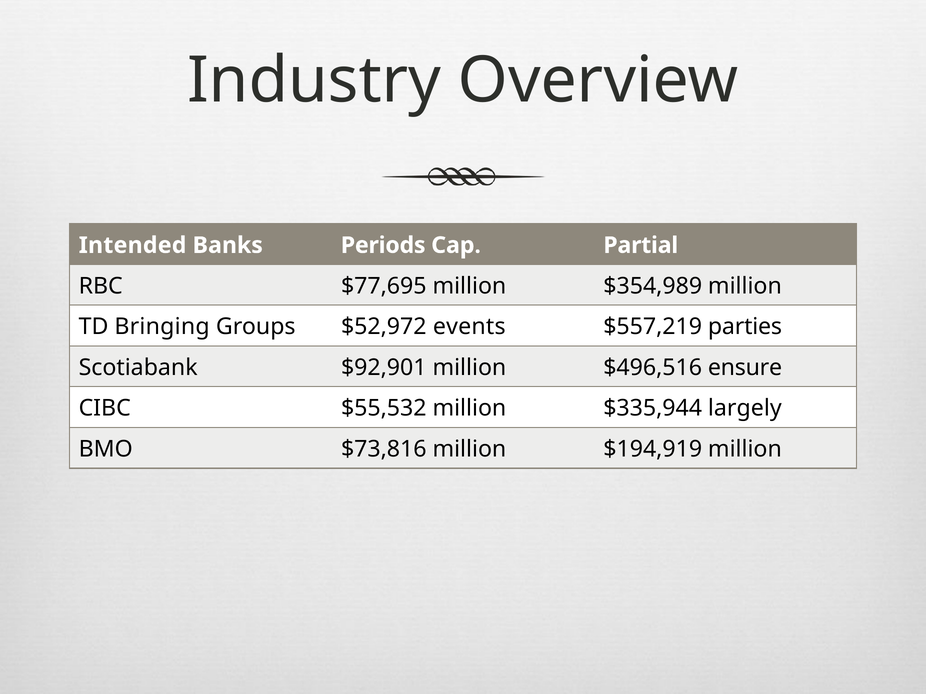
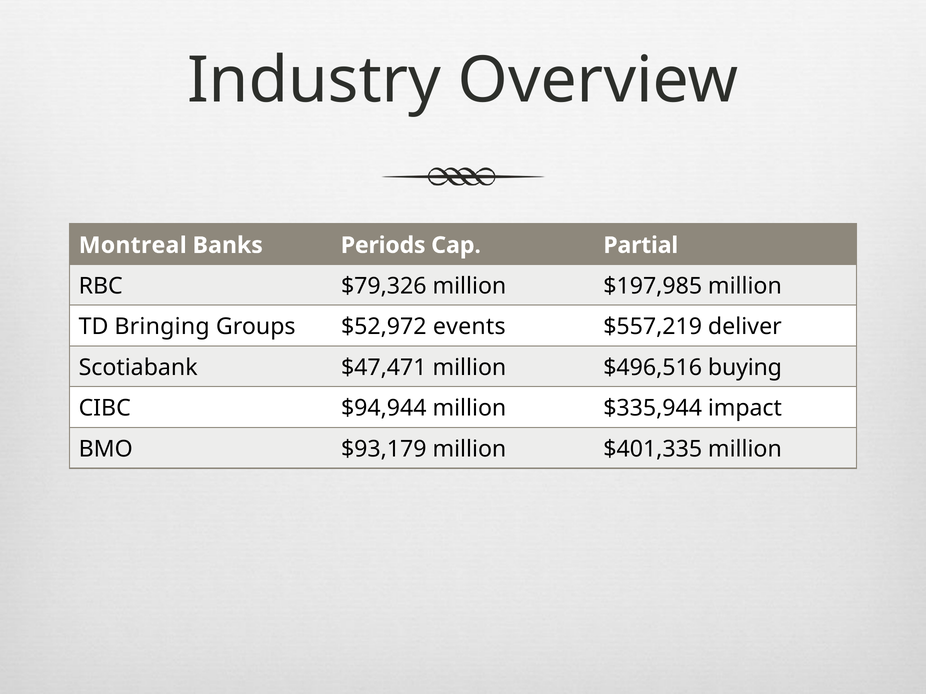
Intended: Intended -> Montreal (133, 245)
$77,695: $77,695 -> $79,326 (384, 286)
$354,989: $354,989 -> $197,985 (653, 286)
parties: parties -> deliver (745, 327)
$92,901: $92,901 -> $47,471 (384, 368)
ensure: ensure -> buying (745, 368)
$55,532: $55,532 -> $94,944 (384, 409)
largely: largely -> impact (745, 409)
$73,816: $73,816 -> $93,179 (384, 449)
$194,919: $194,919 -> $401,335 (653, 449)
